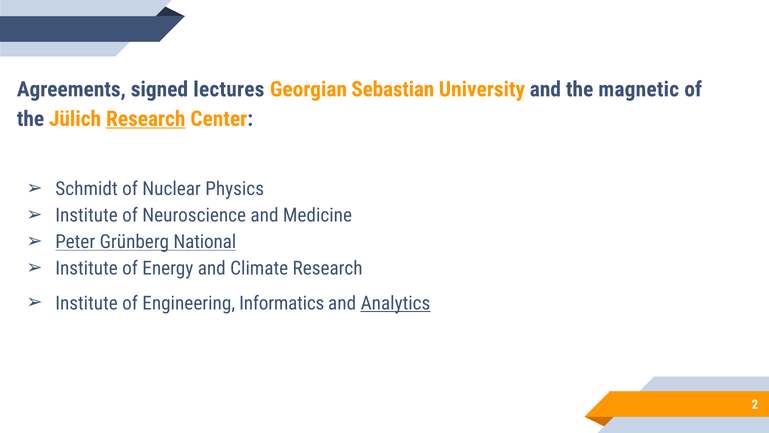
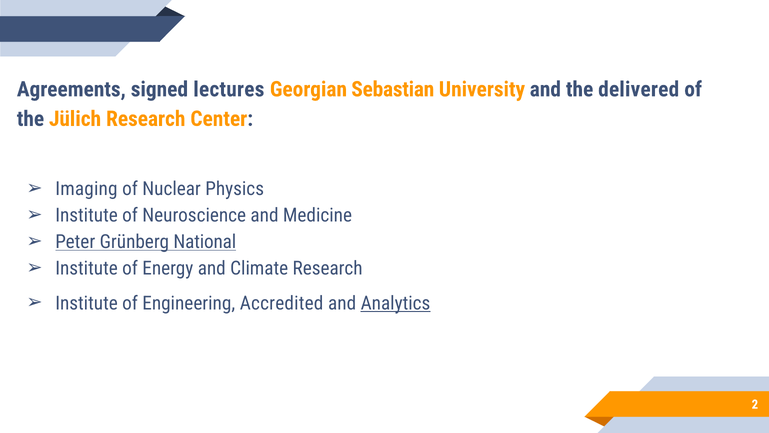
magnetic: magnetic -> delivered (639, 89)
Research underline: present -> none (146, 119)
Schmidt: Schmidt -> Imaging (86, 189)
Informatics: Informatics -> Accredited (282, 303)
